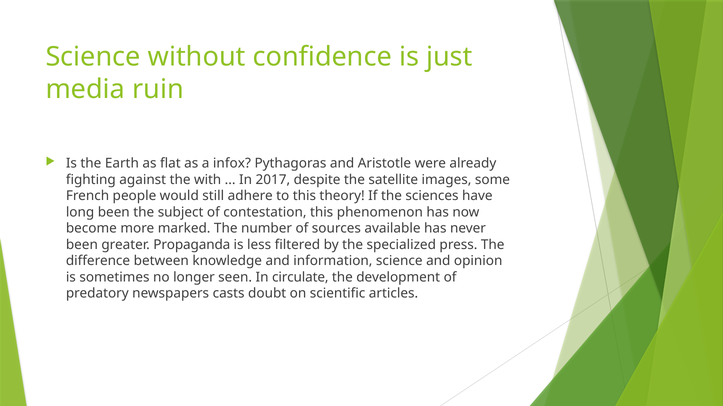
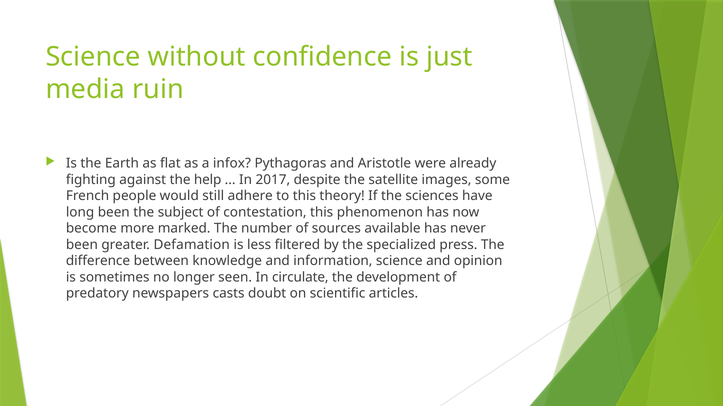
with: with -> help (208, 180)
Propaganda: Propaganda -> Defamation (192, 245)
